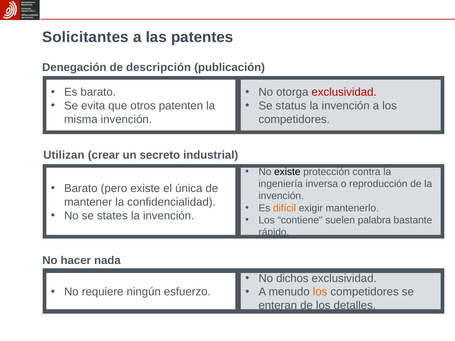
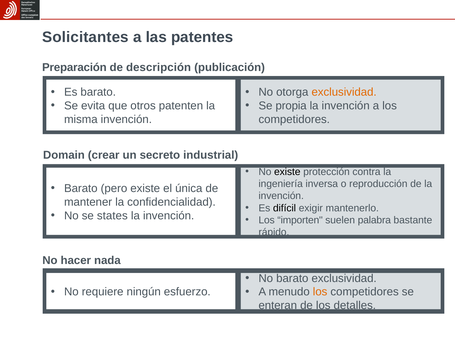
Denegación: Denegación -> Preparación (74, 68)
exclusividad colour: red -> orange (344, 92)
status: status -> propia (291, 106)
Utilizan: Utilizan -> Domain (64, 155)
difícil colour: orange -> black (285, 208)
contiene: contiene -> importen (300, 220)
No dichos: dichos -> barato (292, 278)
